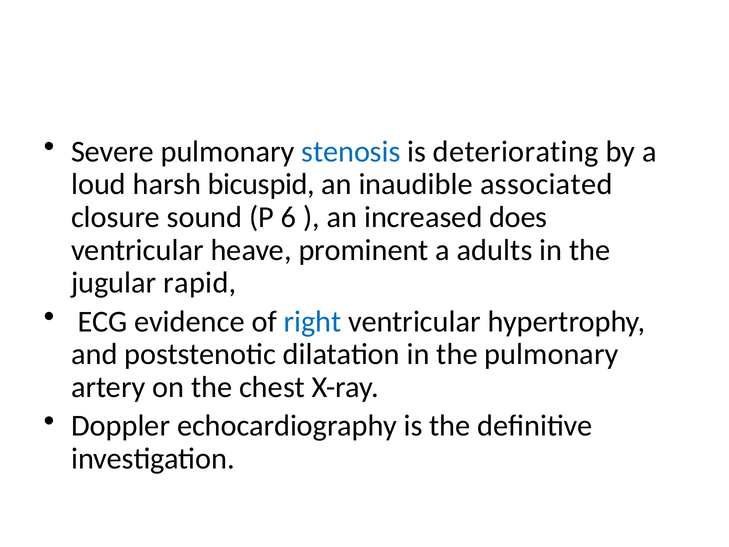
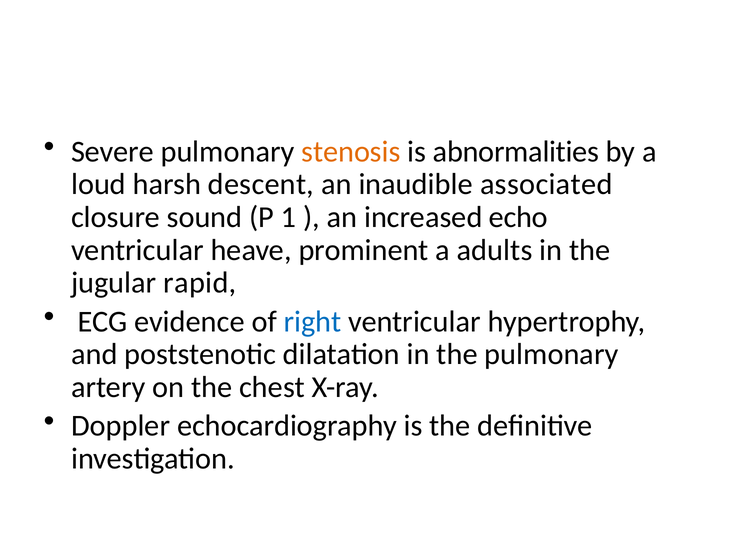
stenosis colour: blue -> orange (351, 152)
deteriorating: deteriorating -> abnormalities (516, 152)
bicuspid: bicuspid -> descent (261, 184)
6: 6 -> 1 (289, 217)
does: does -> echo (518, 217)
